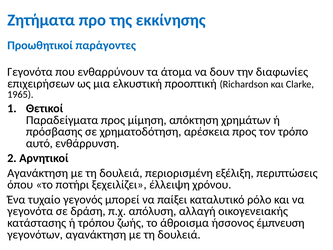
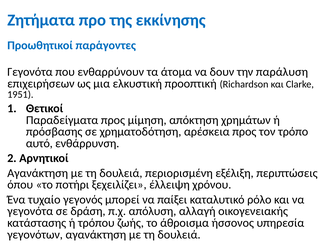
διαφωνίες: διαφωνίες -> παράλυση (282, 72)
1965: 1965 -> 1951 (20, 94)
έμπνευση: έμπνευση -> υπηρεσία (280, 223)
